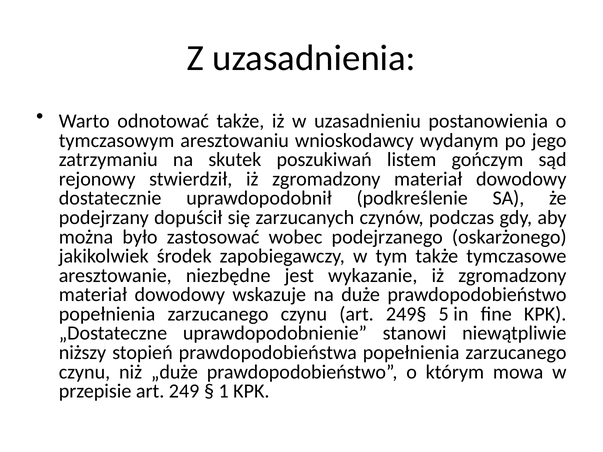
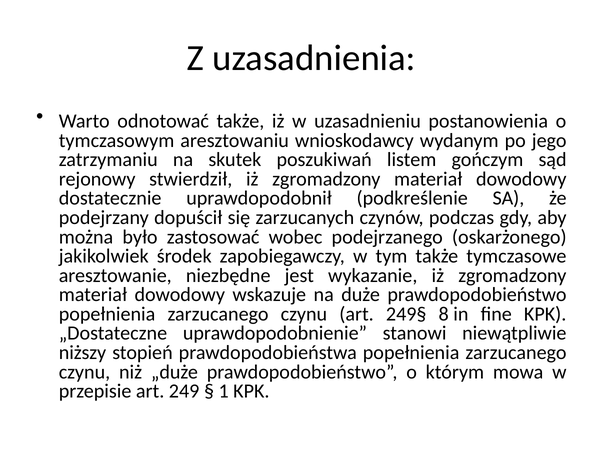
5: 5 -> 8 (444, 314)
